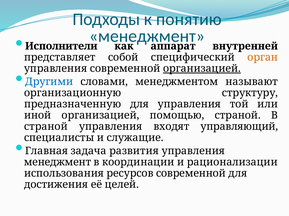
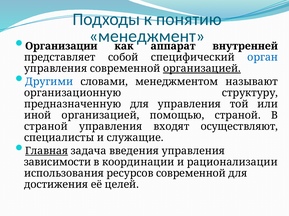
Исполнители: Исполнители -> Организации (61, 46)
орган colour: orange -> blue (263, 57)
управляющий: управляющий -> осуществляют (239, 127)
Главная underline: none -> present (47, 151)
развития: развития -> введения (134, 151)
менеджмент: менеджмент -> зависимости (57, 163)
